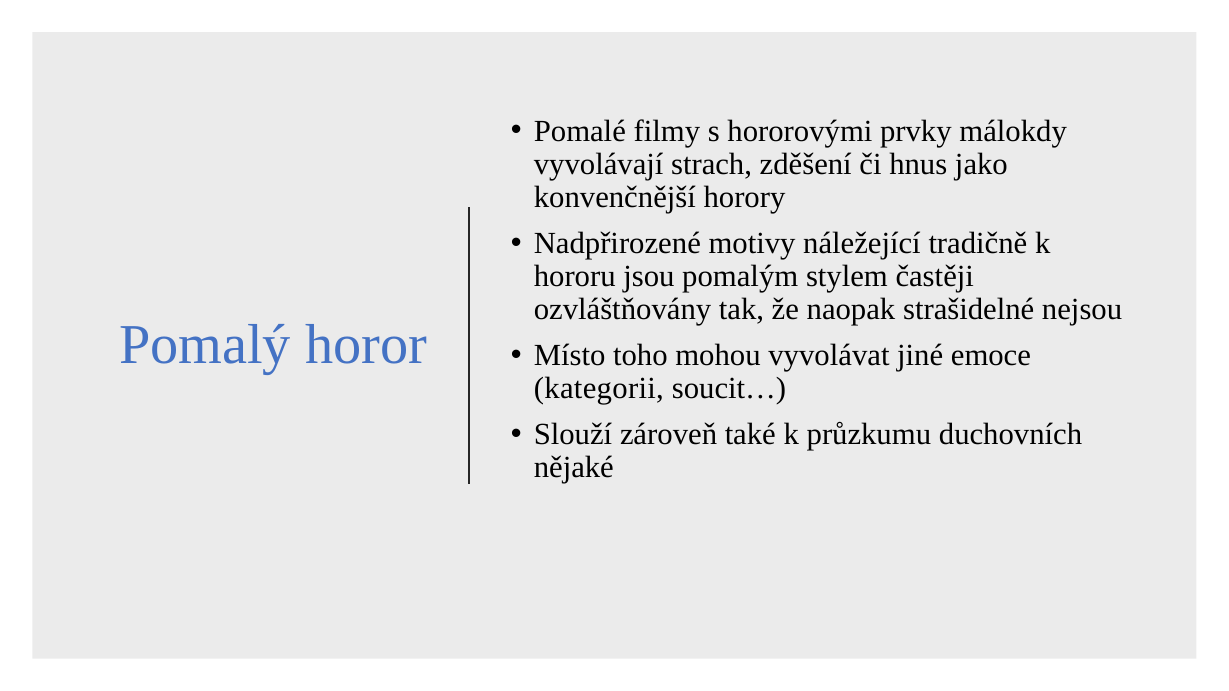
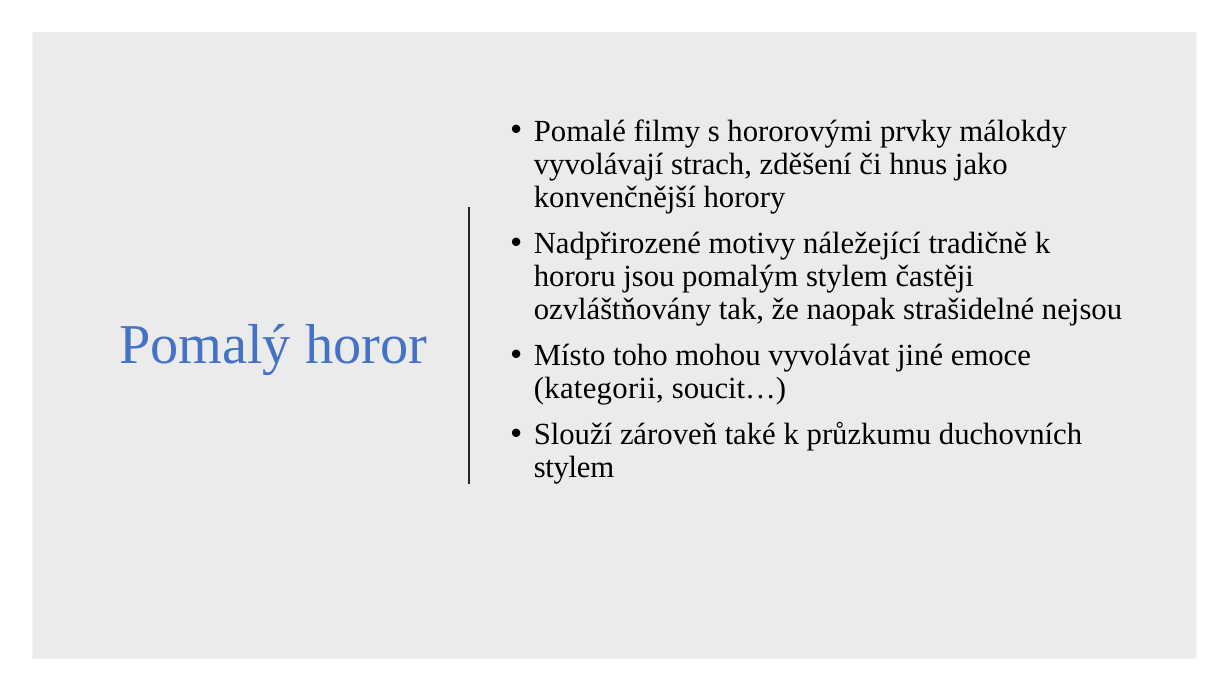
nějaké: nějaké -> stylem (574, 468)
